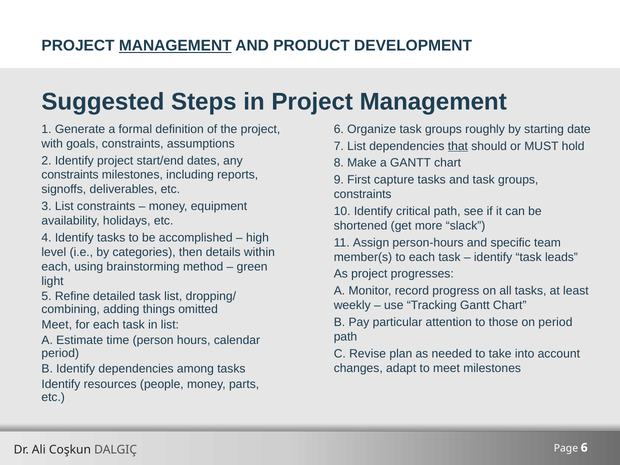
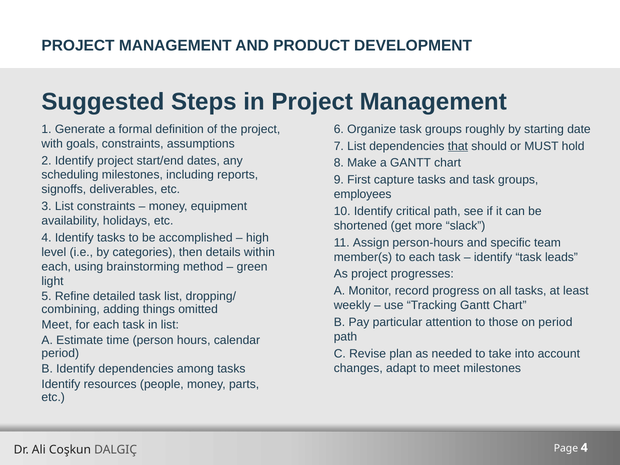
MANAGEMENT underline: present -> none (175, 46)
constraints: constraints -> scheduling (70, 175)
constraints: constraints -> employees (363, 194)
Page 6: 6 -> 4 (584, 448)
